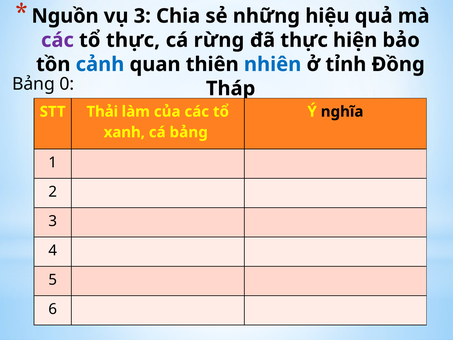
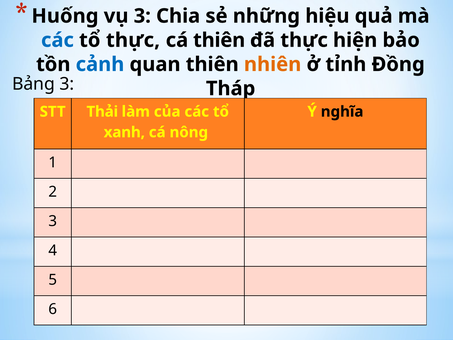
Nguồn: Nguồn -> Huống (65, 16)
các colour: purple -> blue (57, 40)
cá rừng: rừng -> thiên (219, 40)
nhiên colour: blue -> orange (273, 64)
Bảng 0: 0 -> 3 (67, 84)
cá bảng: bảng -> nông (189, 132)
